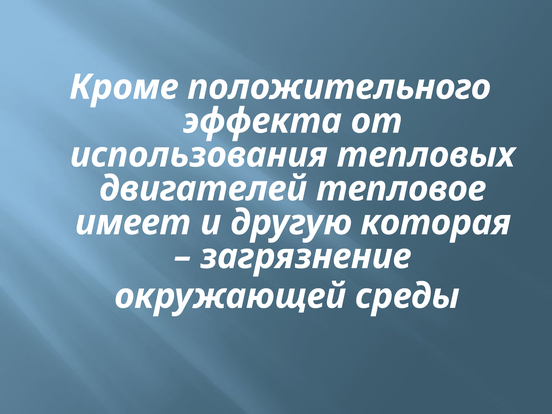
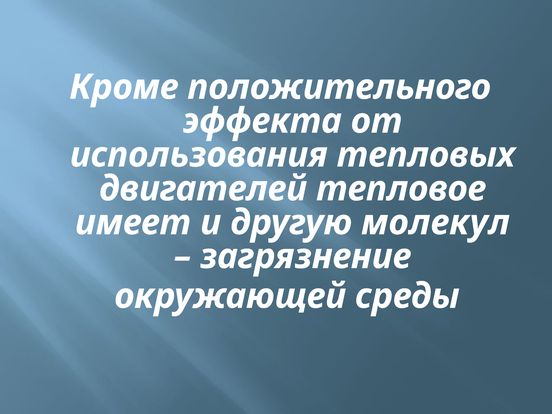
которая: которая -> молекул (436, 223)
